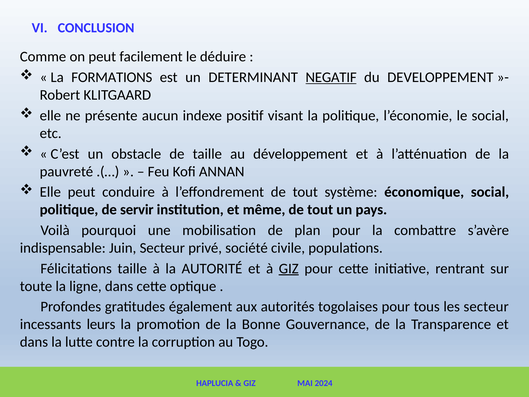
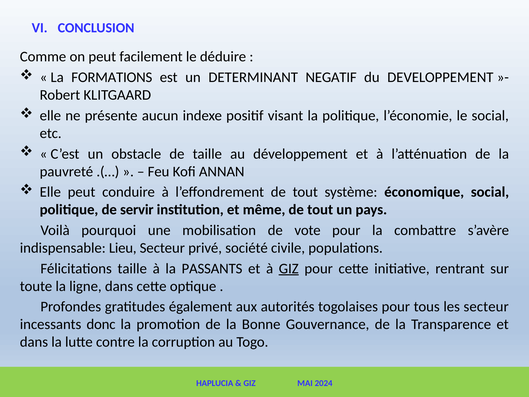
NEGATIF underline: present -> none (331, 77)
plan: plan -> vote (308, 230)
Juin: Juin -> Lieu (123, 248)
AUTORITÉ: AUTORITÉ -> PASSANTS (212, 268)
leurs: leurs -> donc (101, 324)
